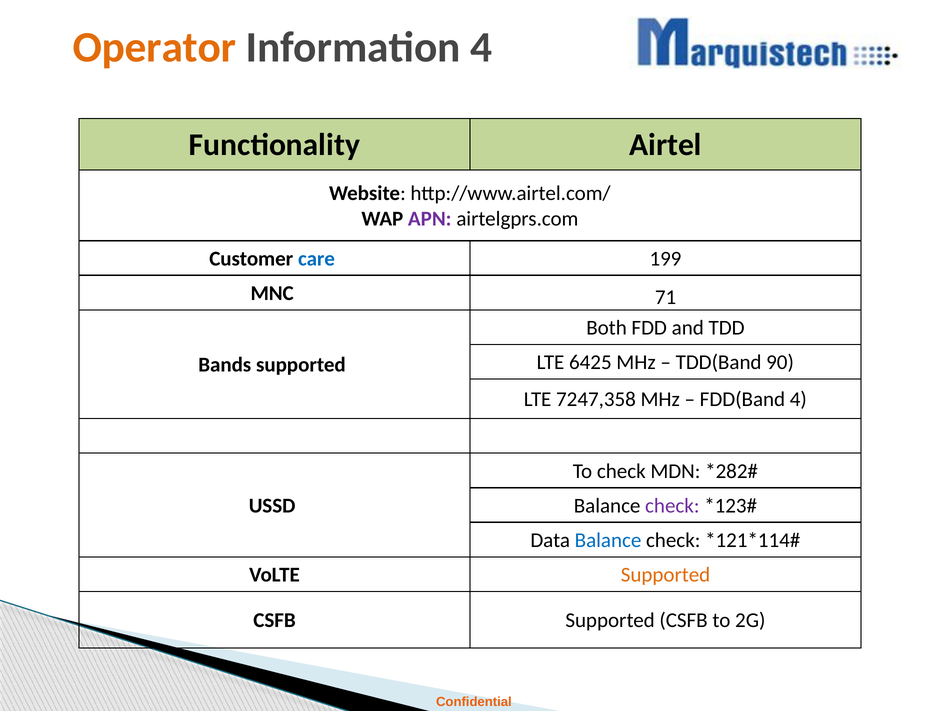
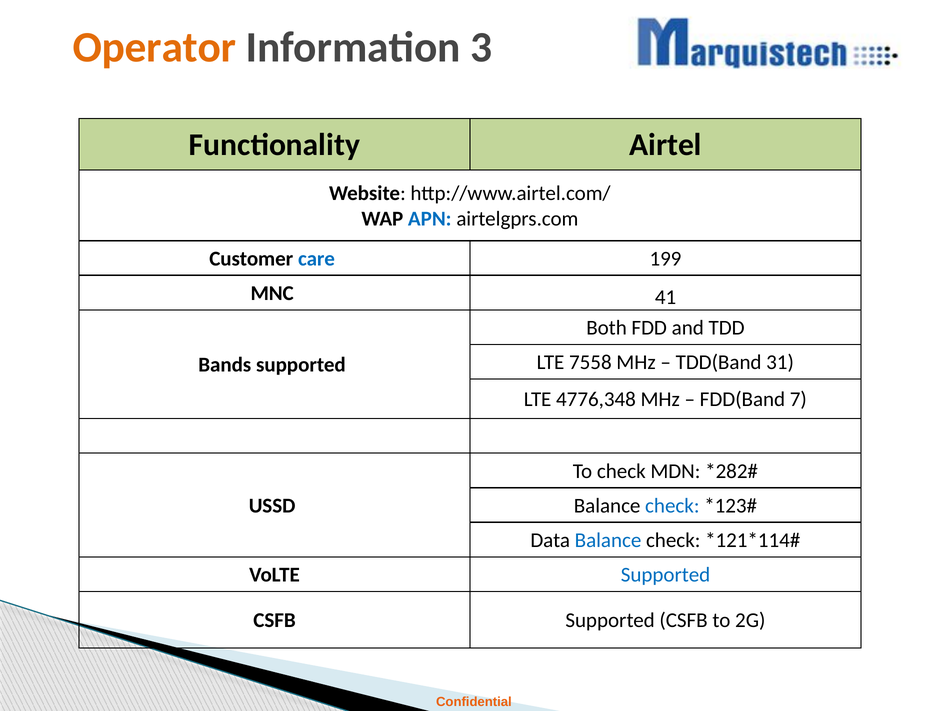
Information 4: 4 -> 3 (481, 47)
APN colour: purple -> blue (430, 219)
71: 71 -> 41 (666, 297)
6425: 6425 -> 7558 (590, 362)
90: 90 -> 31 (780, 362)
7247,358: 7247,358 -> 4776,348 (596, 399)
FDD(Band 4: 4 -> 7 (798, 399)
check colour: purple -> blue (672, 506)
Supported colour: orange -> blue (666, 575)
